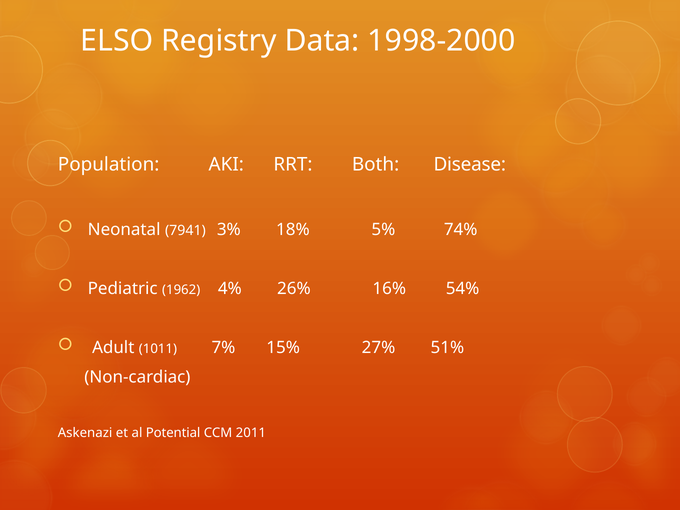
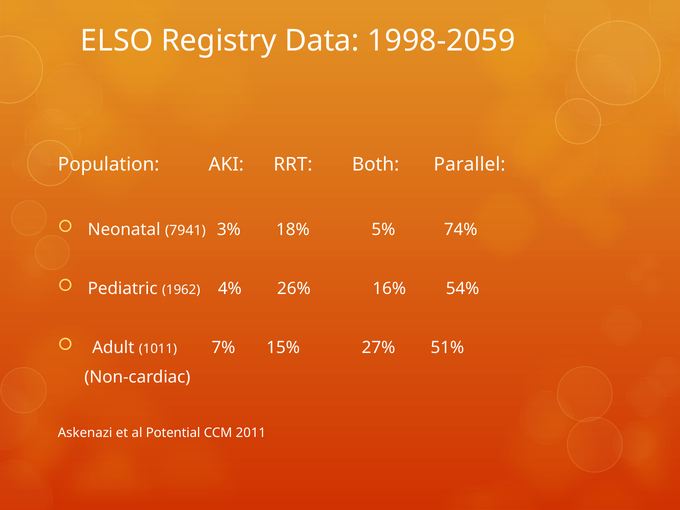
1998-2000: 1998-2000 -> 1998-2059 (441, 41)
Disease: Disease -> Parallel (470, 164)
